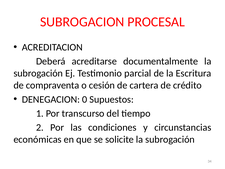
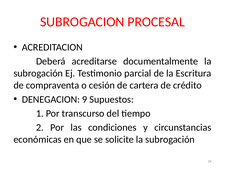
0: 0 -> 9 (85, 99)
